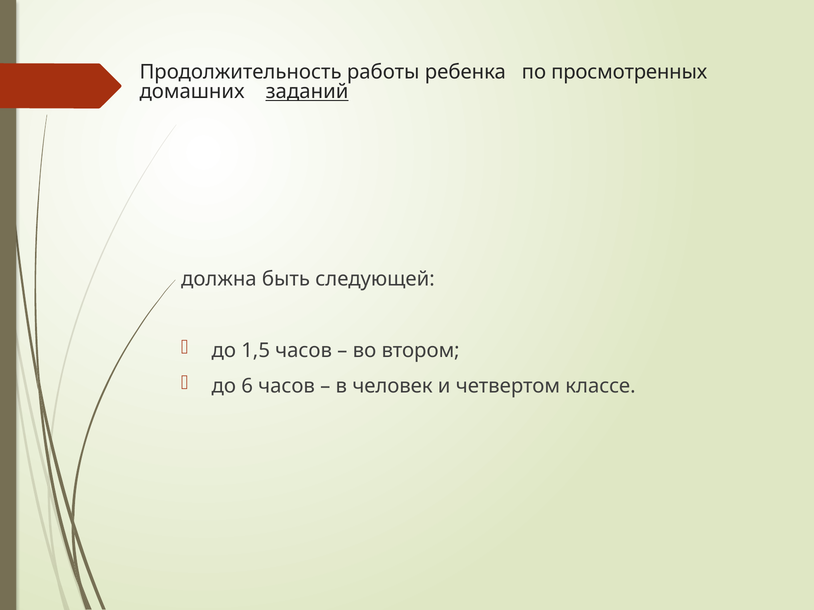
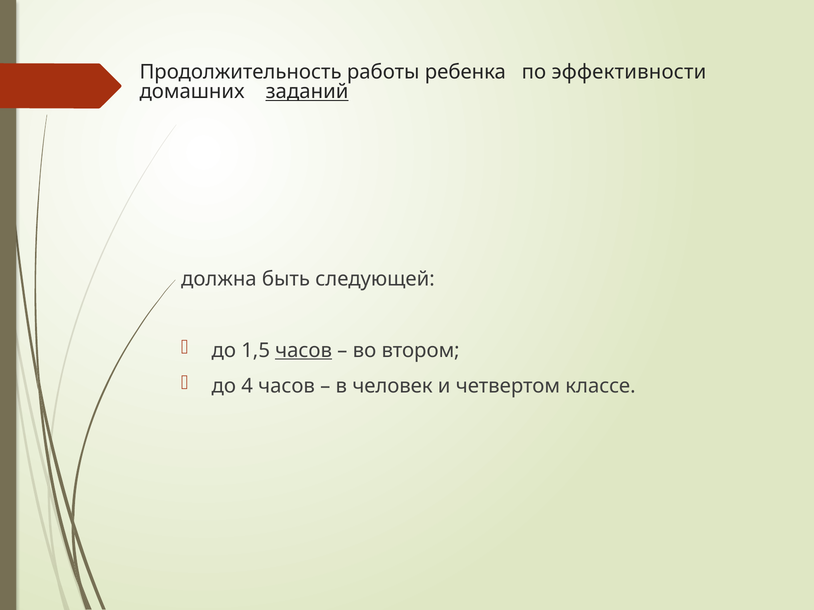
просмотренных: просмотренных -> эффективности (629, 72)
часов underline: none -> present (304, 351)
6: 6 -> 4 (247, 386)
